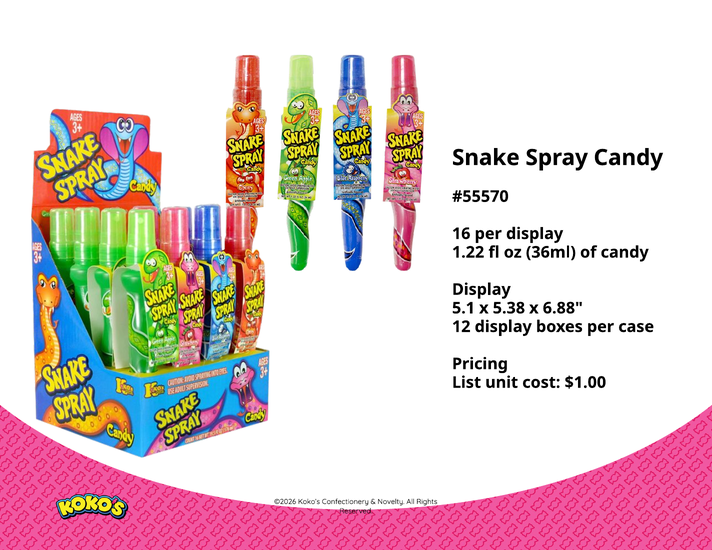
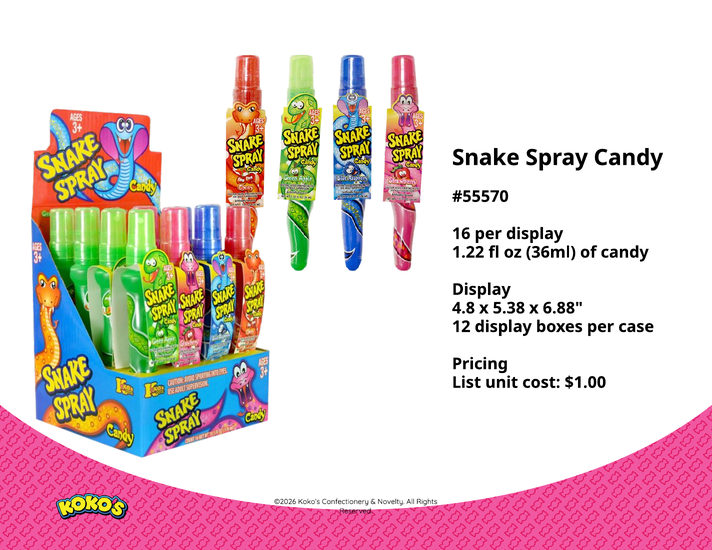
5.1: 5.1 -> 4.8 (464, 308)
